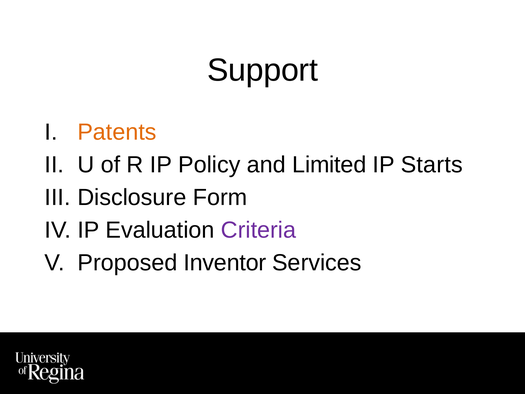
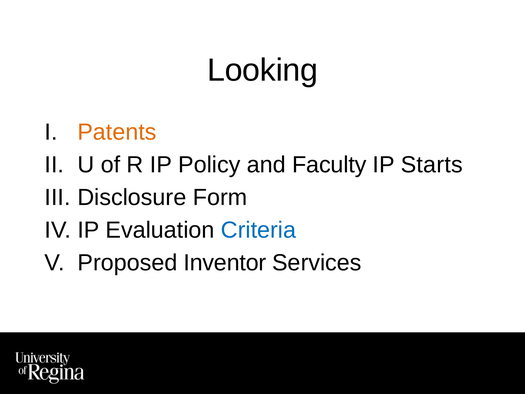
Support: Support -> Looking (263, 70)
Limited: Limited -> Faculty (329, 165)
Criteria colour: purple -> blue (259, 230)
